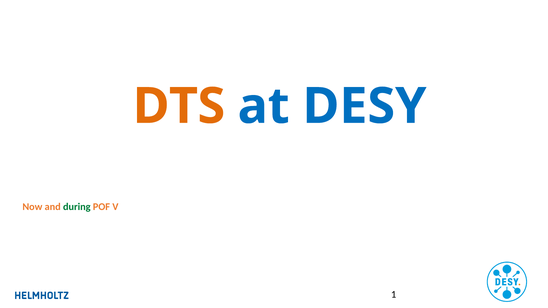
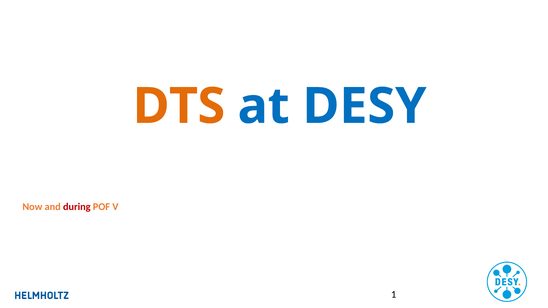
during colour: green -> red (77, 207)
